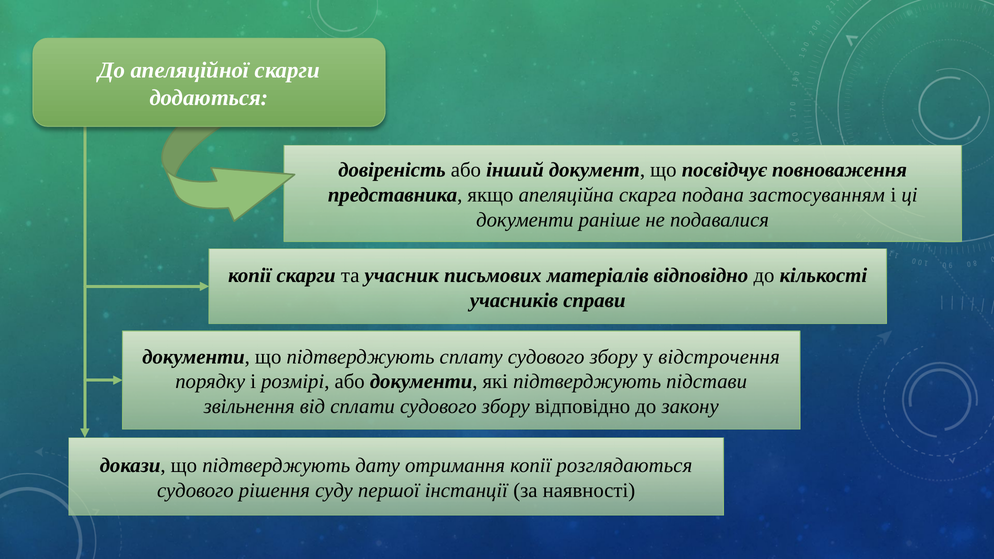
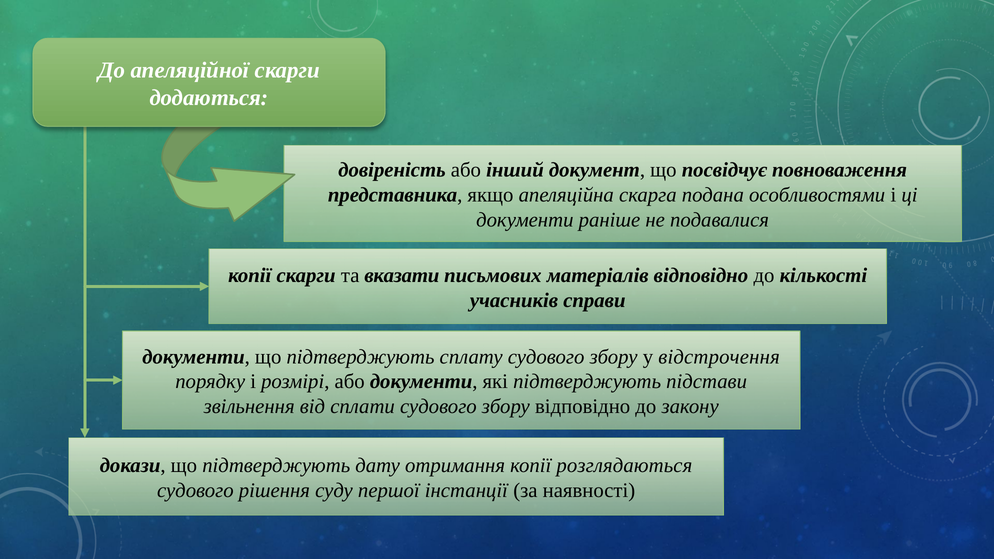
застосуванням: застосуванням -> особливостями (817, 195)
учасник: учасник -> вказати (402, 275)
